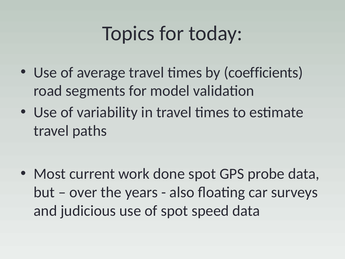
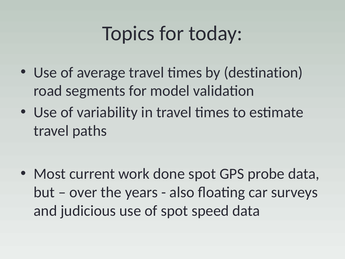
coefficients: coefficients -> destination (263, 72)
